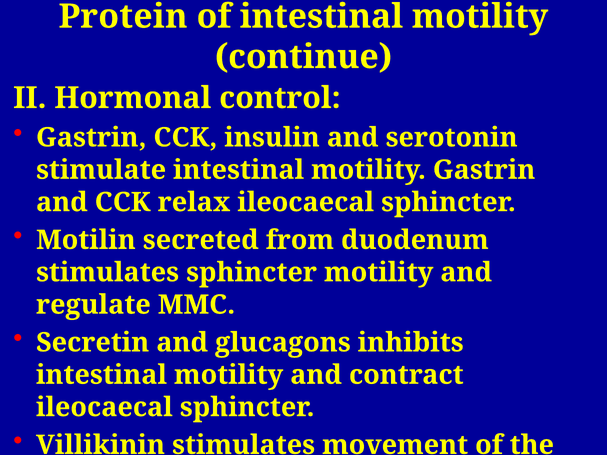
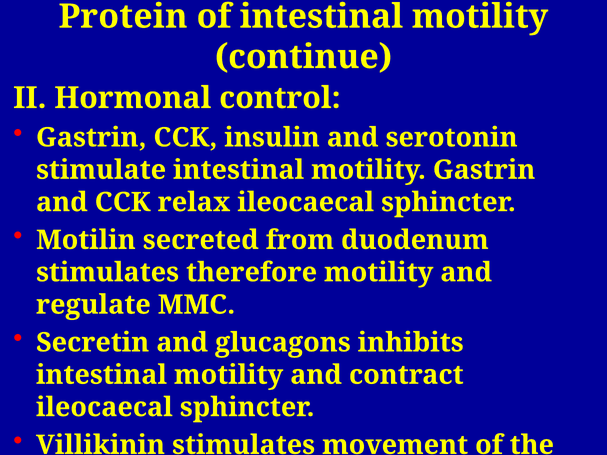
stimulates sphincter: sphincter -> therefore (252, 273)
